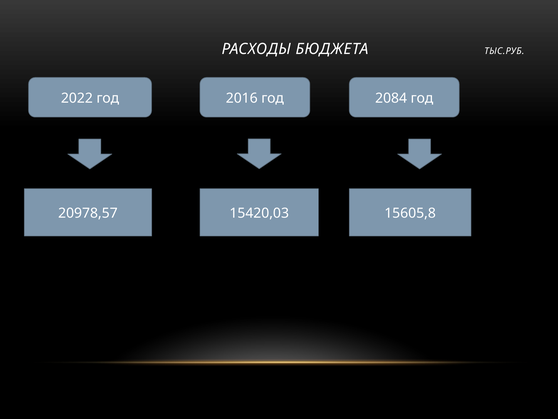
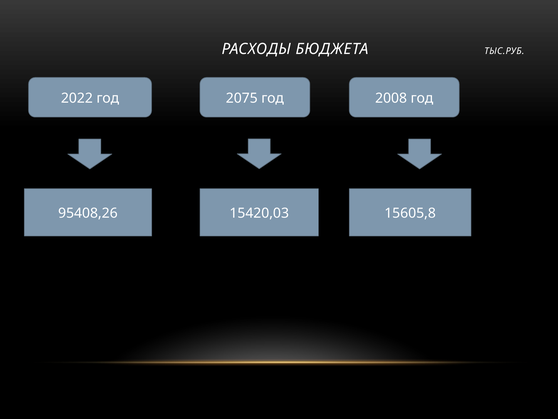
2016: 2016 -> 2075 (242, 98)
2084: 2084 -> 2008 (391, 98)
20978,57: 20978,57 -> 95408,26 (88, 213)
